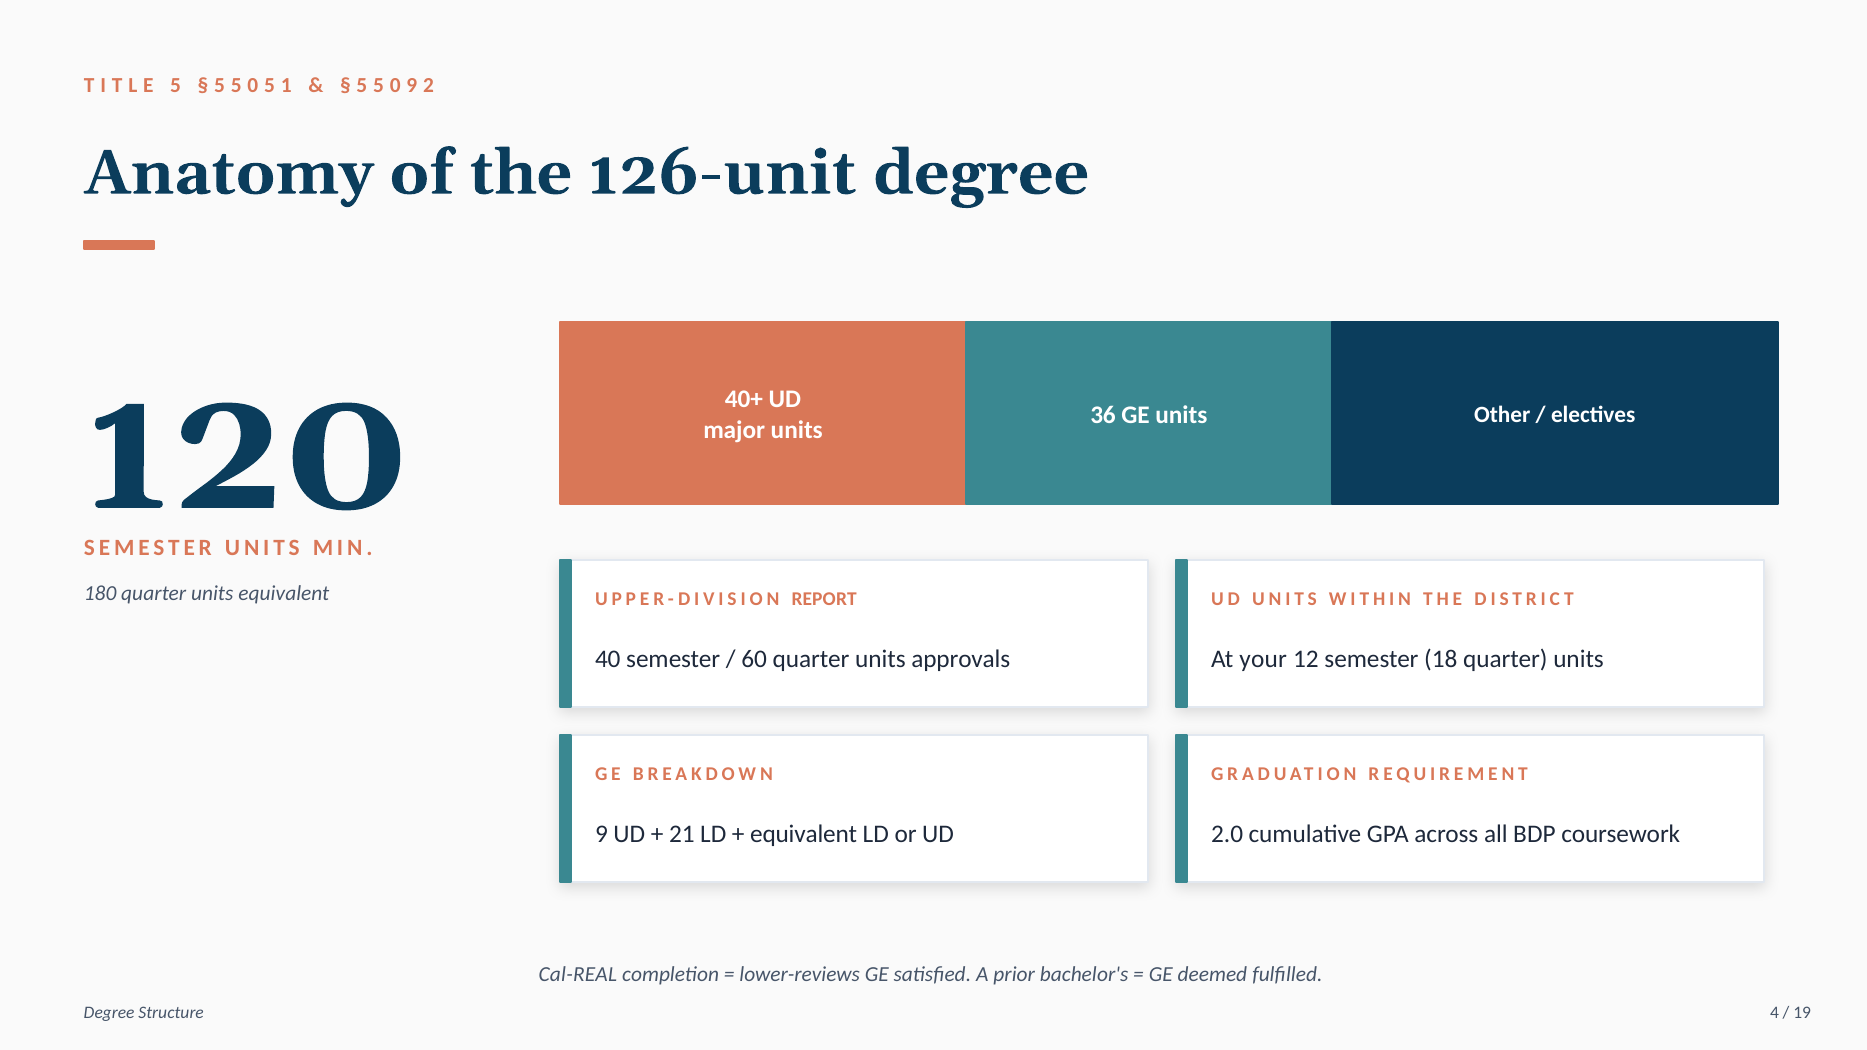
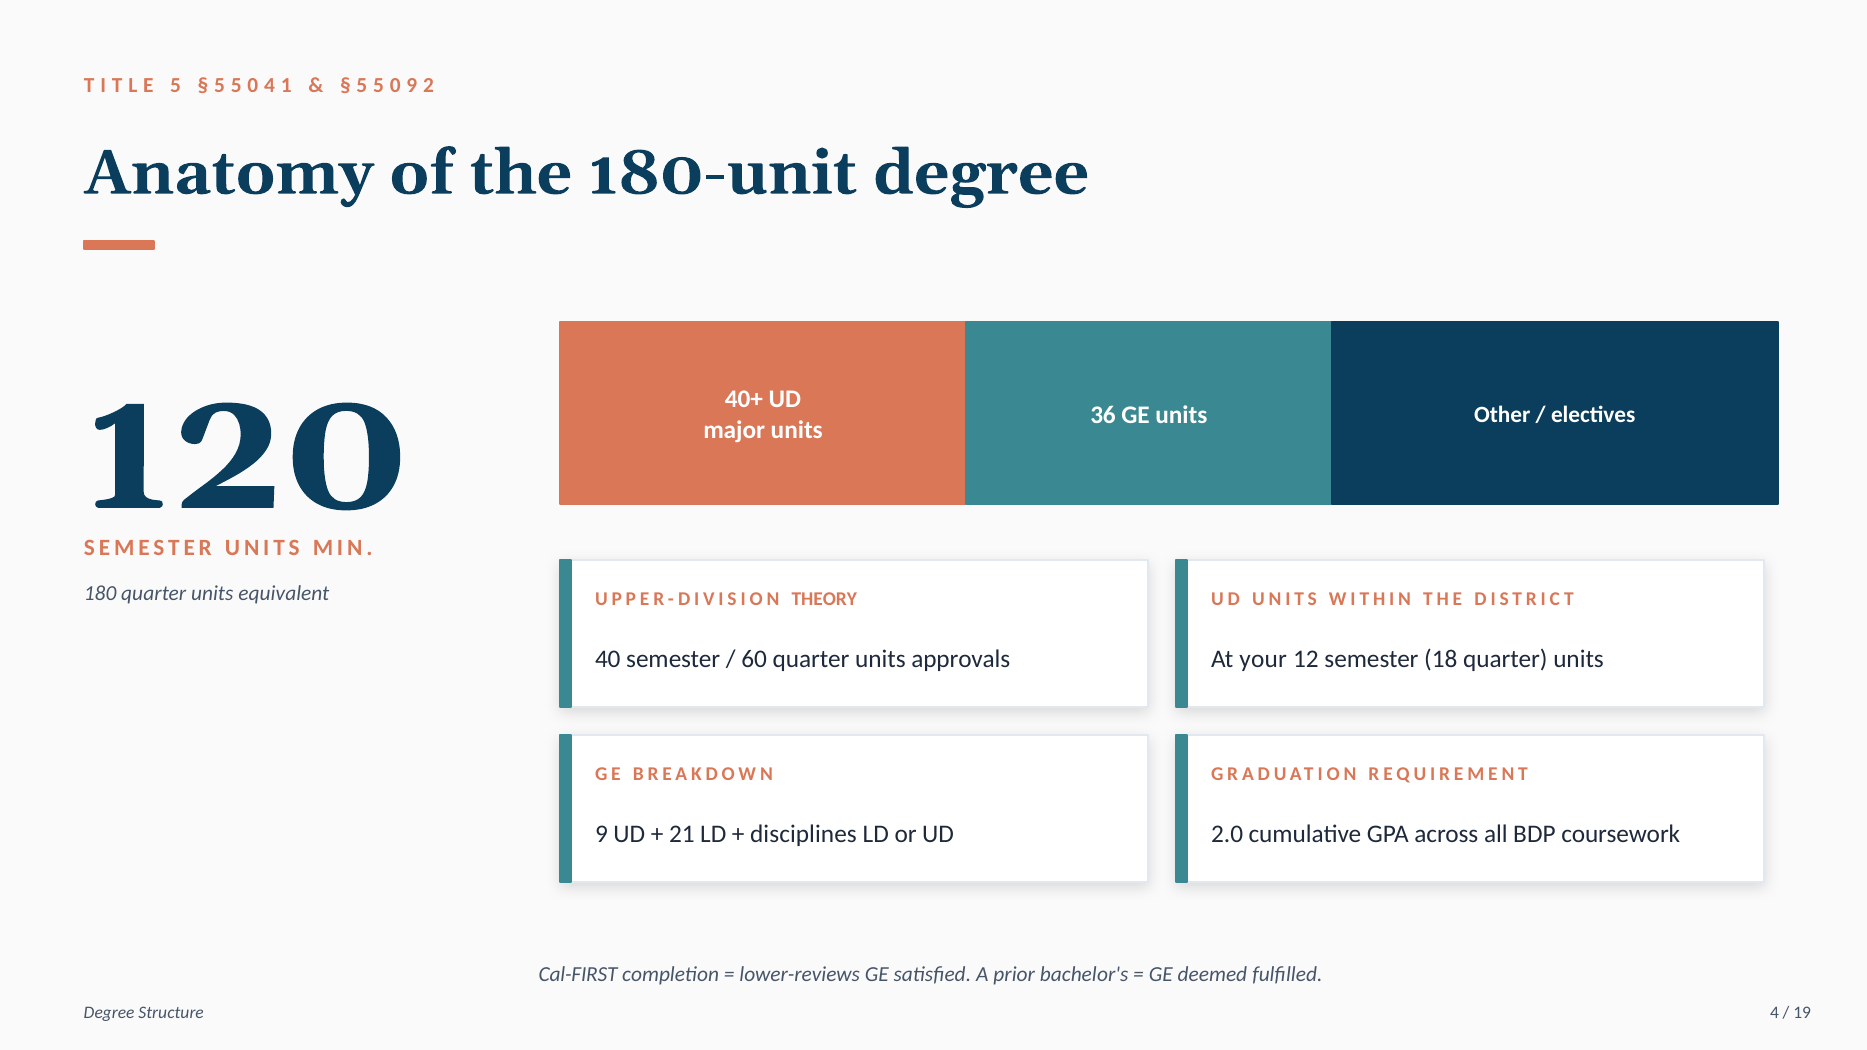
5: 5 -> 4 (270, 85)
126-unit: 126-unit -> 180-unit (723, 173)
REPORT: REPORT -> THEORY (824, 599)
equivalent: equivalent -> disciplines (803, 834)
Cal-REAL: Cal-REAL -> Cal-FIRST (578, 975)
